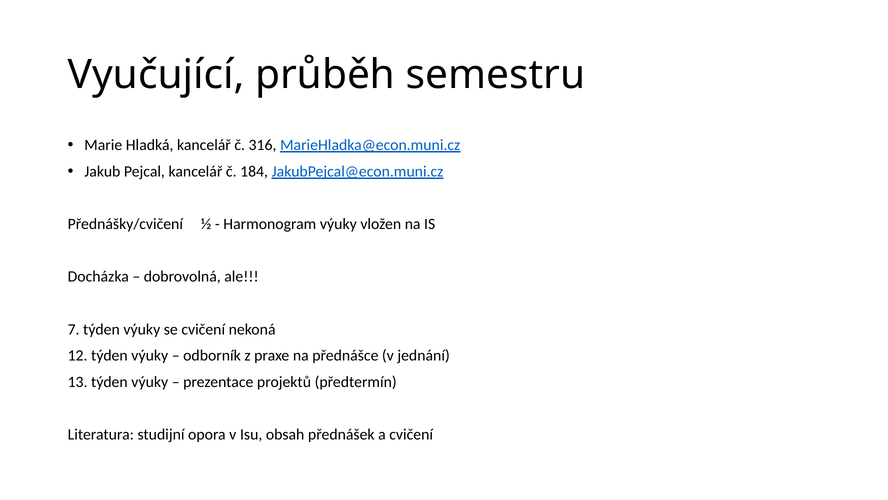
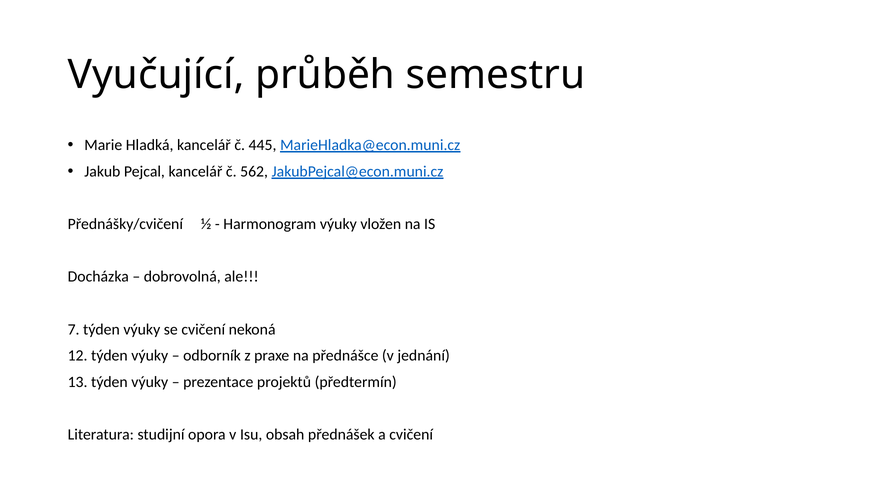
316: 316 -> 445 (263, 145)
184: 184 -> 562 (254, 171)
